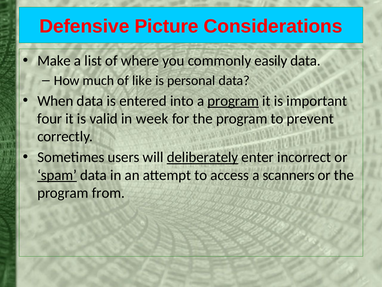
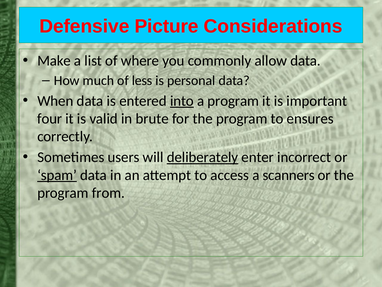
easily: easily -> allow (271, 61)
like: like -> less (142, 80)
into underline: none -> present (182, 101)
program underline: present -> none (233, 101)
week: week -> brute (152, 118)
prevent: prevent -> ensures (310, 118)
